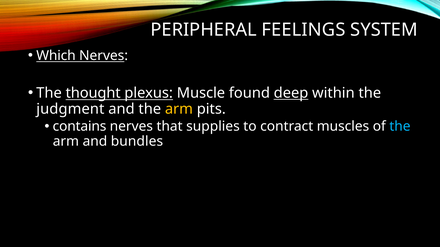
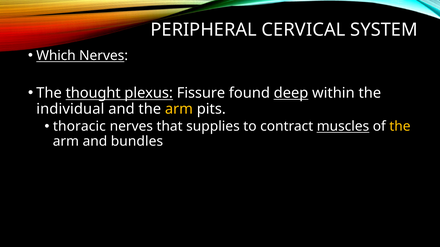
FEELINGS: FEELINGS -> CERVICAL (304, 30)
Muscle: Muscle -> Fissure (201, 93)
judgment: judgment -> individual (70, 109)
contains: contains -> thoracic (79, 127)
muscles underline: none -> present (343, 127)
the colour: light blue -> yellow (400, 127)
